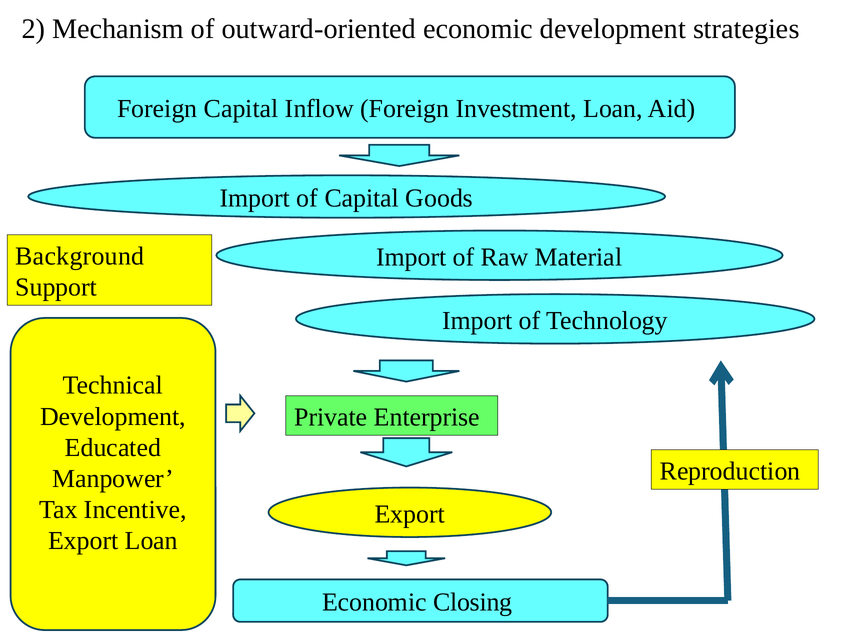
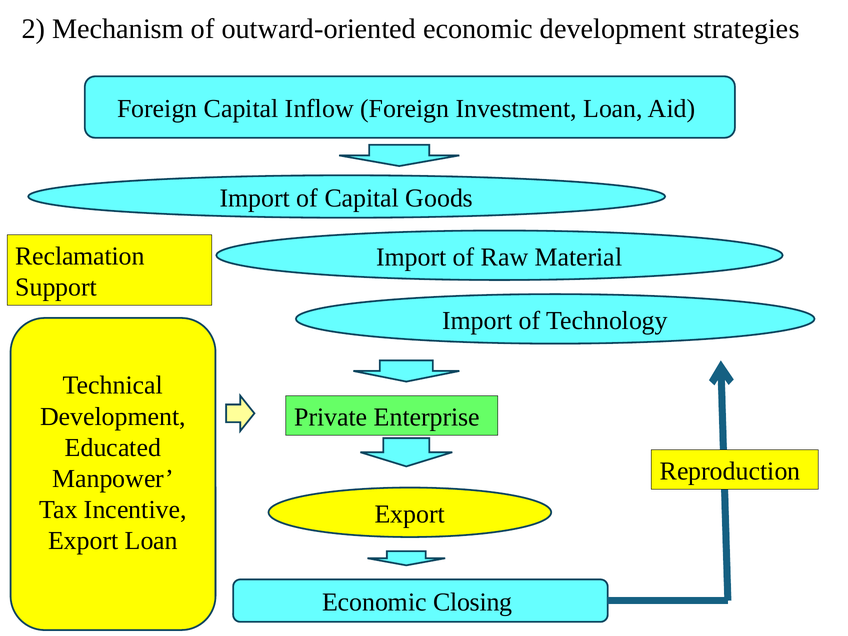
Background: Background -> Reclamation (80, 256)
